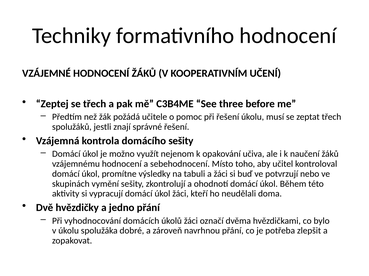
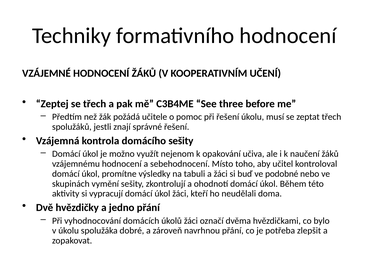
potvrzují: potvrzují -> podobné (282, 174)
